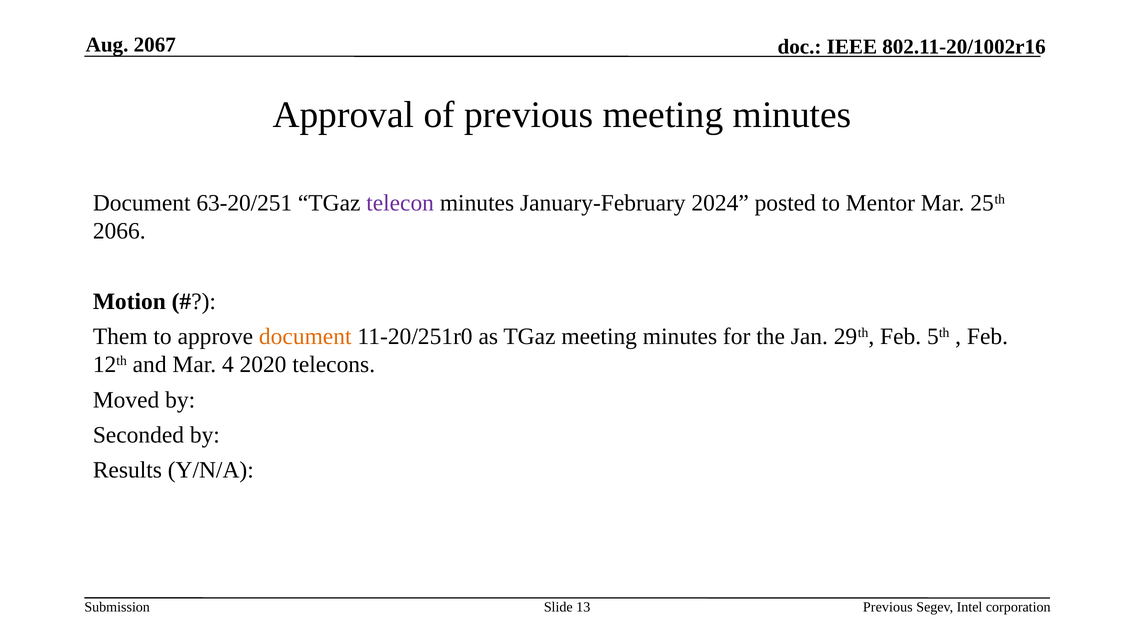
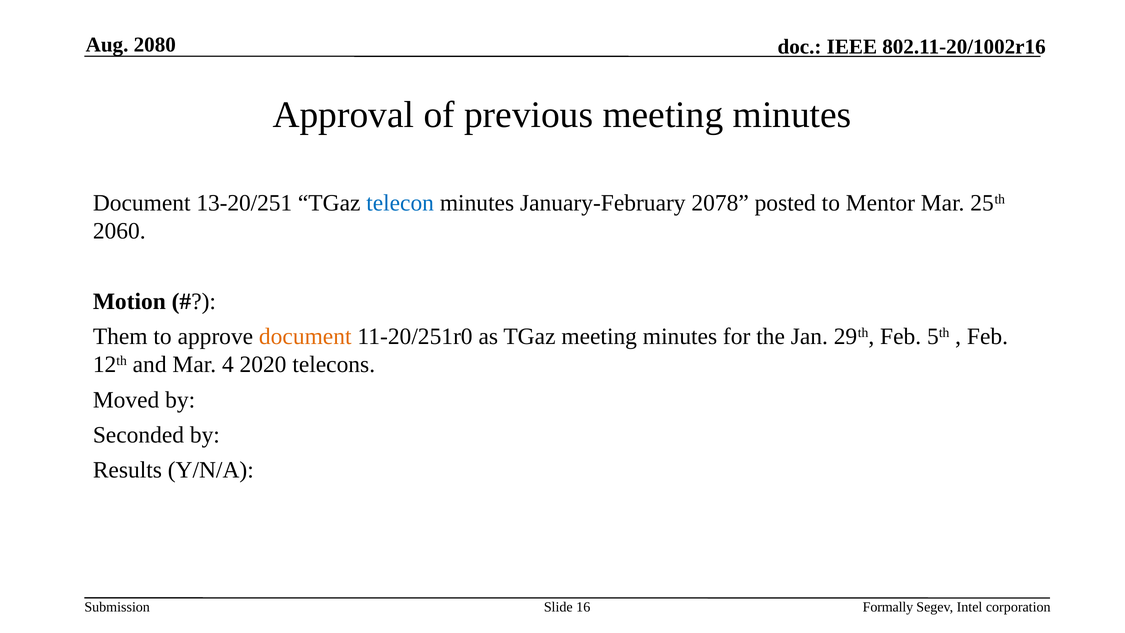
2067: 2067 -> 2080 (155, 45)
63-20/251: 63-20/251 -> 13-20/251 (244, 203)
telecon colour: purple -> blue (400, 203)
2024: 2024 -> 2078 (720, 203)
2066: 2066 -> 2060 (119, 231)
13: 13 -> 16 (583, 607)
Previous: Previous -> Formally (888, 607)
